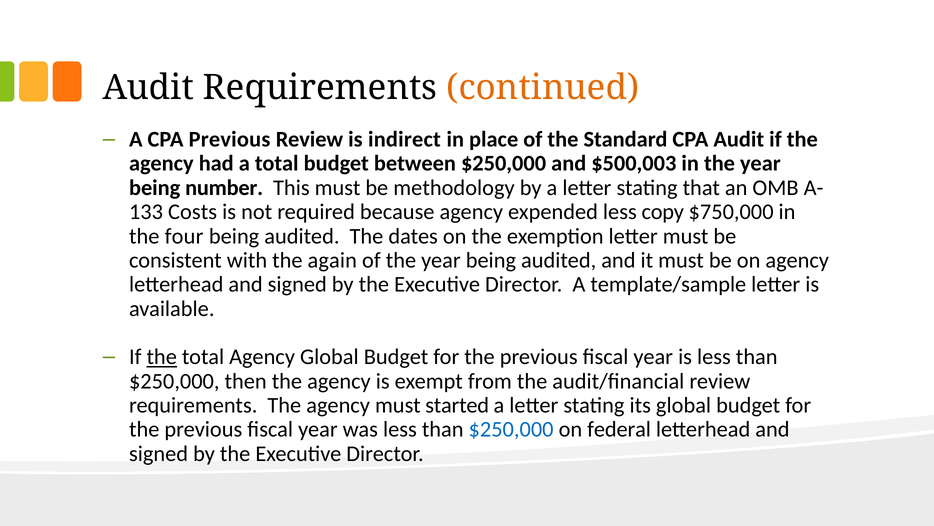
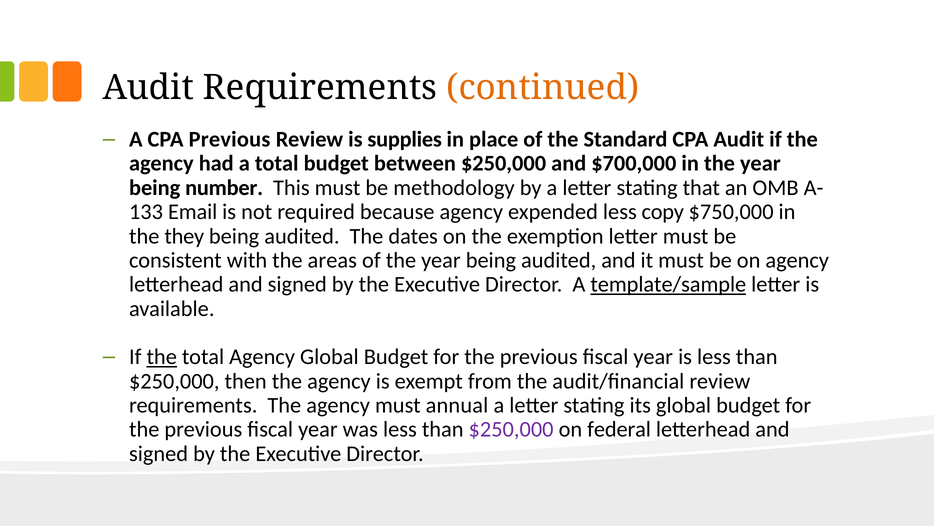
indirect: indirect -> supplies (405, 139)
$500,003: $500,003 -> $700,000 (634, 163)
Costs: Costs -> Email (193, 212)
four: four -> they (184, 236)
again: again -> areas (332, 260)
template/sample underline: none -> present (668, 284)
started: started -> annual (457, 405)
$250,000 colour: blue -> purple (511, 429)
